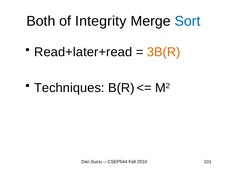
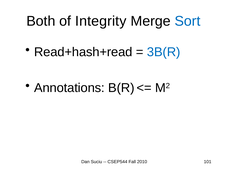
Read+later+read: Read+later+read -> Read+hash+read (83, 52)
3B(R colour: orange -> blue (164, 52)
Techniques: Techniques -> Annotations (69, 88)
